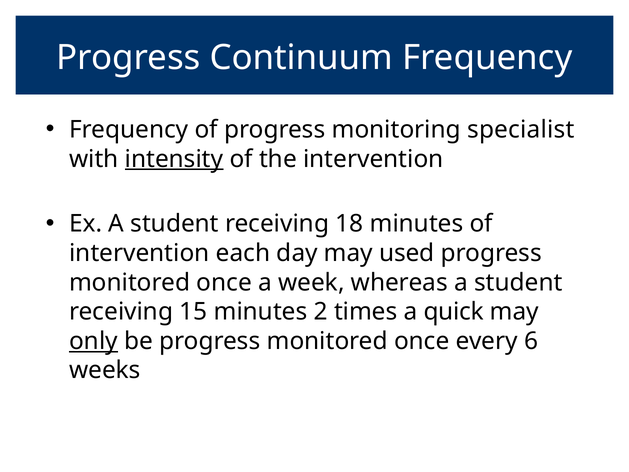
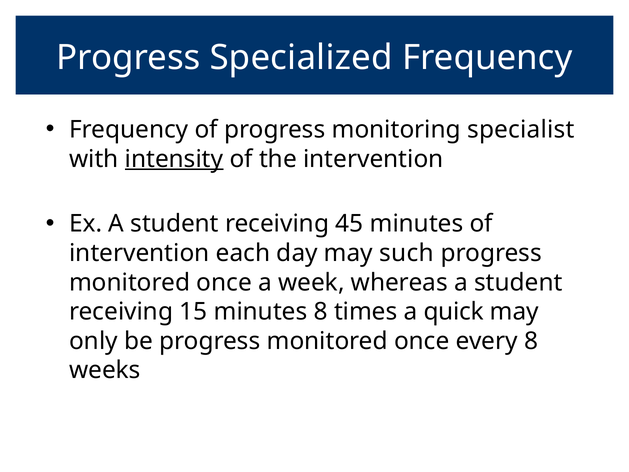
Continuum: Continuum -> Specialized (301, 57)
18: 18 -> 45 (349, 224)
used: used -> such (407, 253)
minutes 2: 2 -> 8 (321, 312)
only underline: present -> none (94, 341)
every 6: 6 -> 8 (531, 341)
